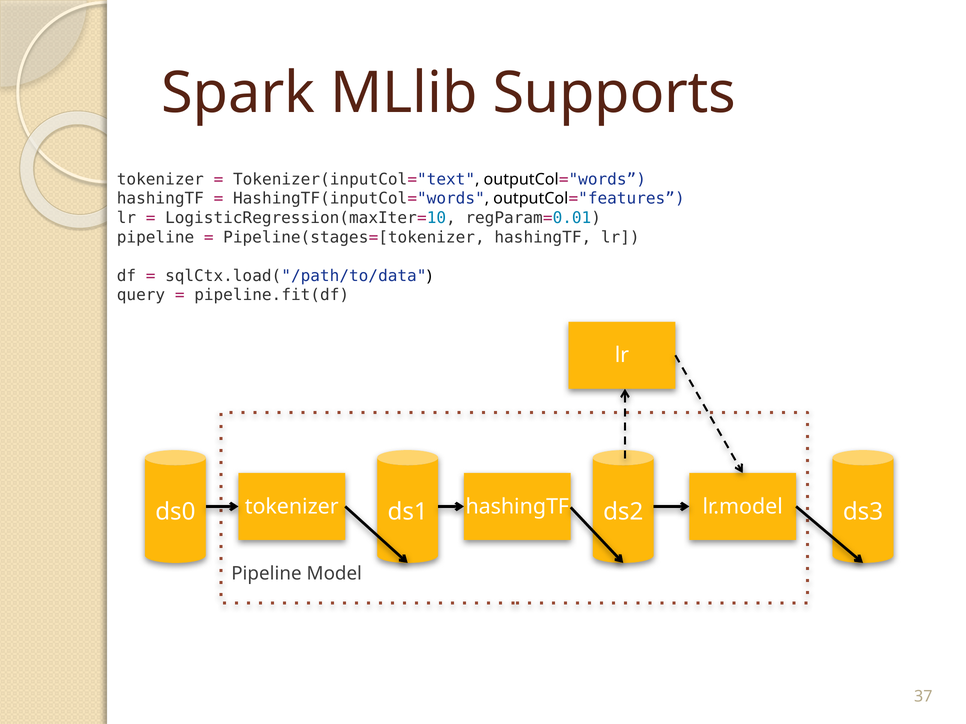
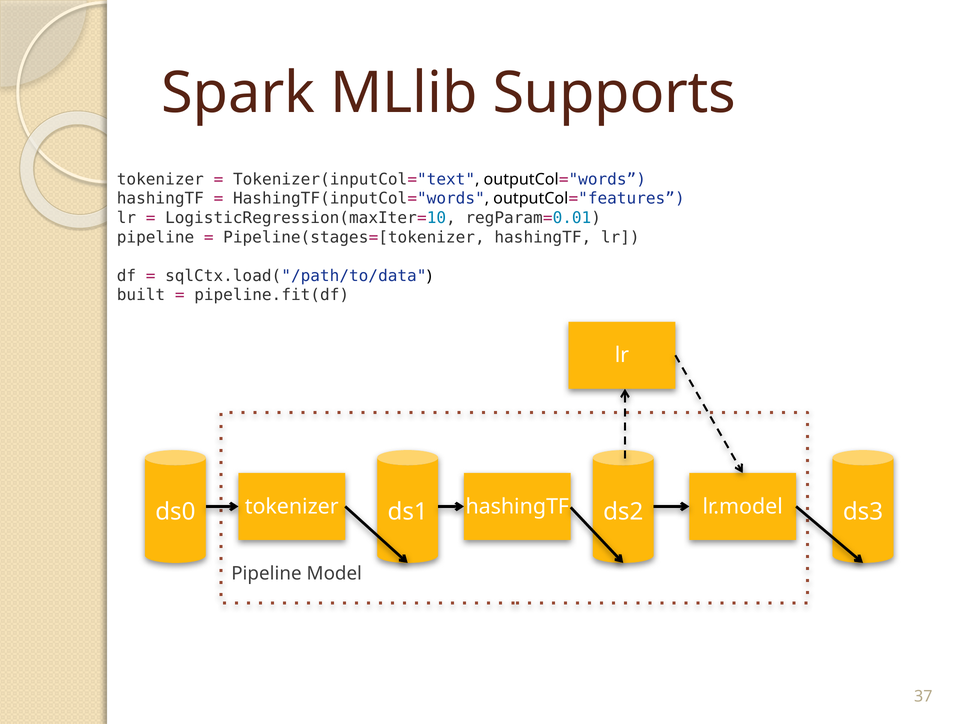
query: query -> built (141, 295)
